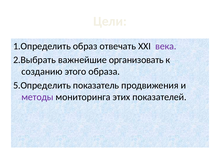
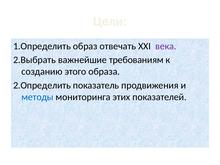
организовать: организовать -> требованиям (136, 60)
5.Определить: 5.Определить -> 2.Определить (42, 85)
методы colour: purple -> blue (37, 97)
